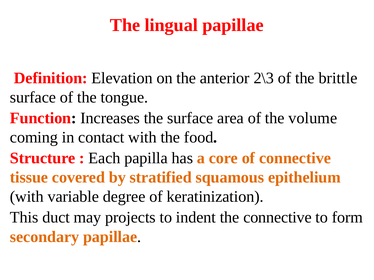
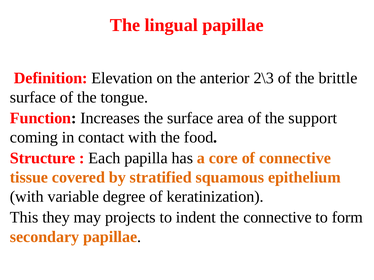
volume: volume -> support (313, 118)
duct: duct -> they (56, 218)
